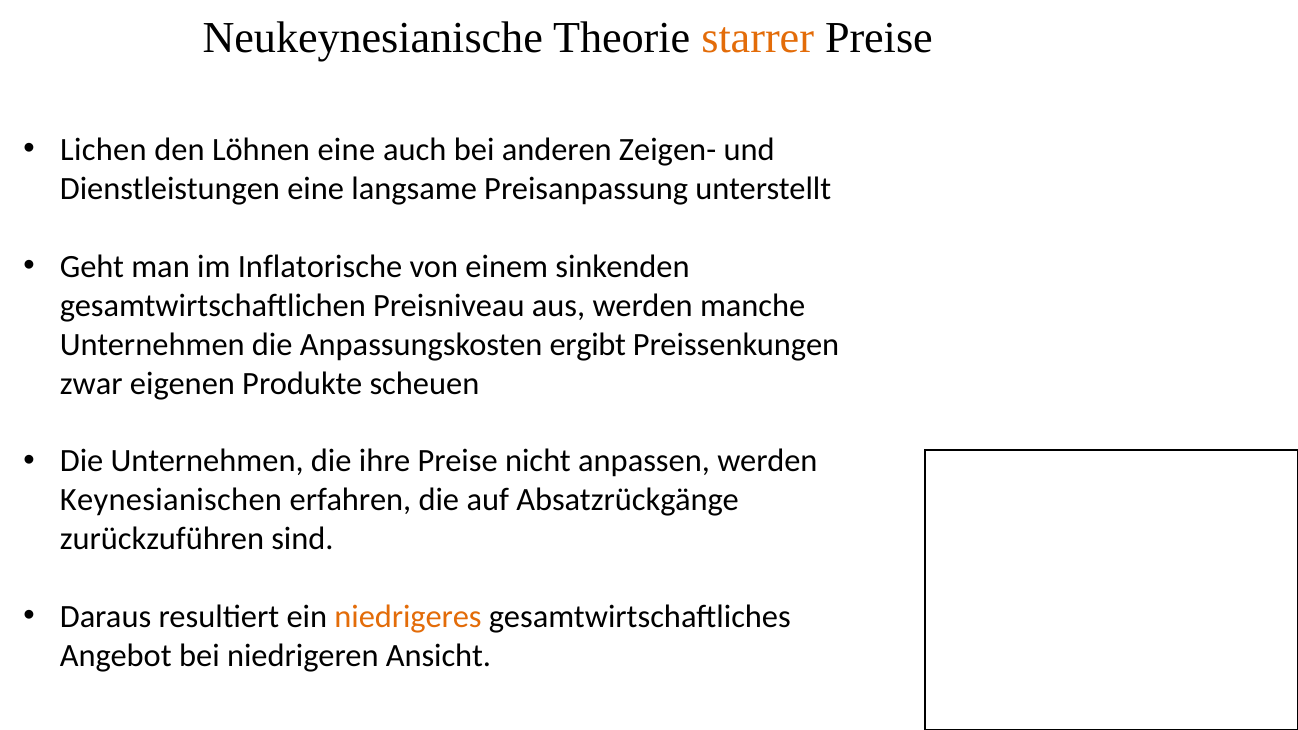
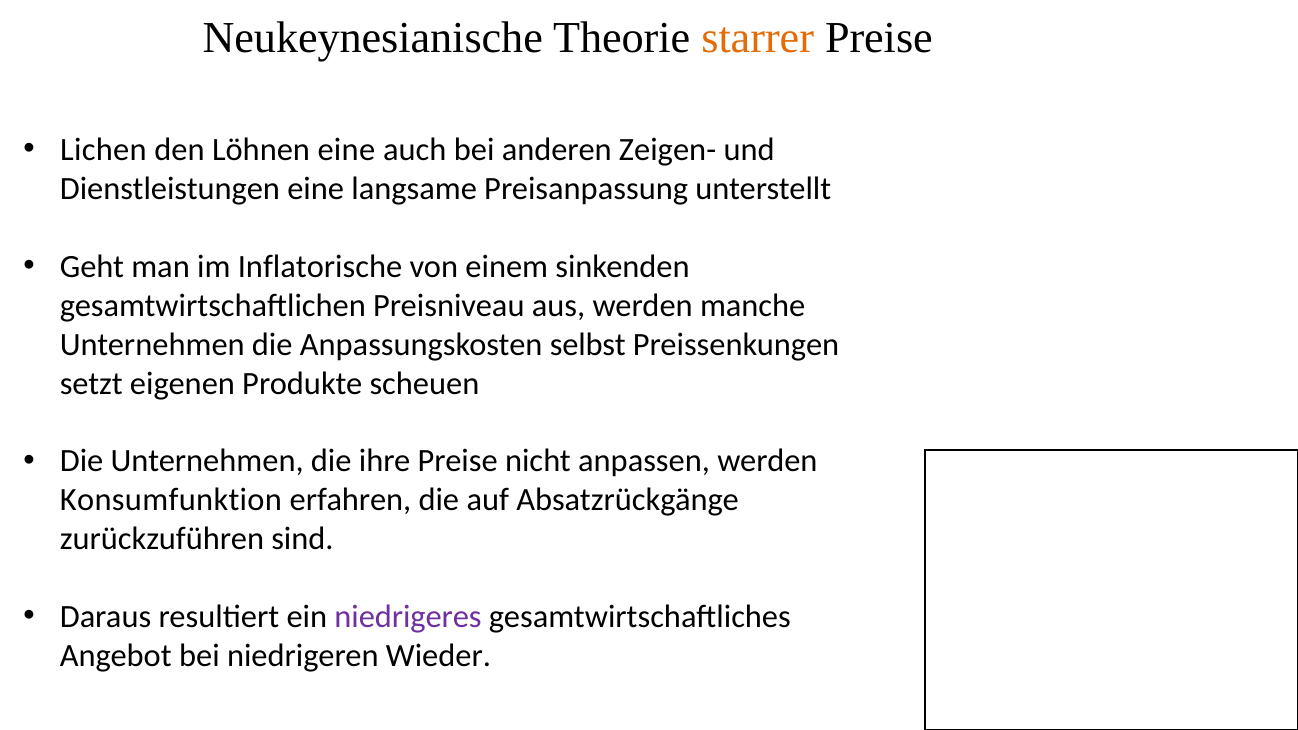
ergibt: ergibt -> selbst (588, 344)
zwar: zwar -> setzt (91, 383)
Keynesianischen: Keynesianischen -> Konsumfunktion (171, 500)
niedrigeres colour: orange -> purple (408, 617)
Ansicht: Ansicht -> Wieder (438, 656)
